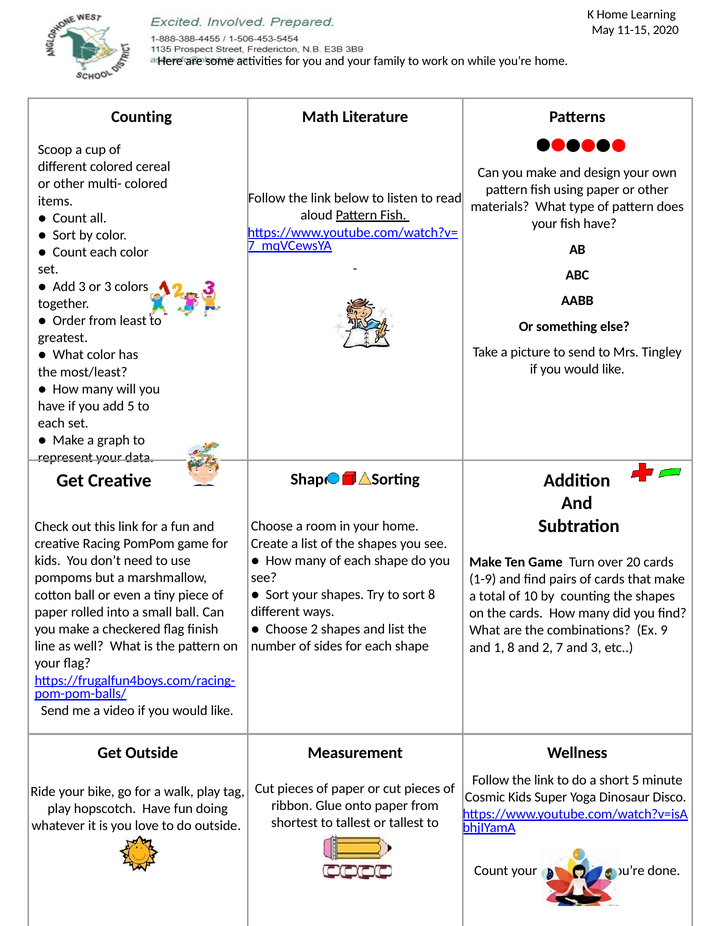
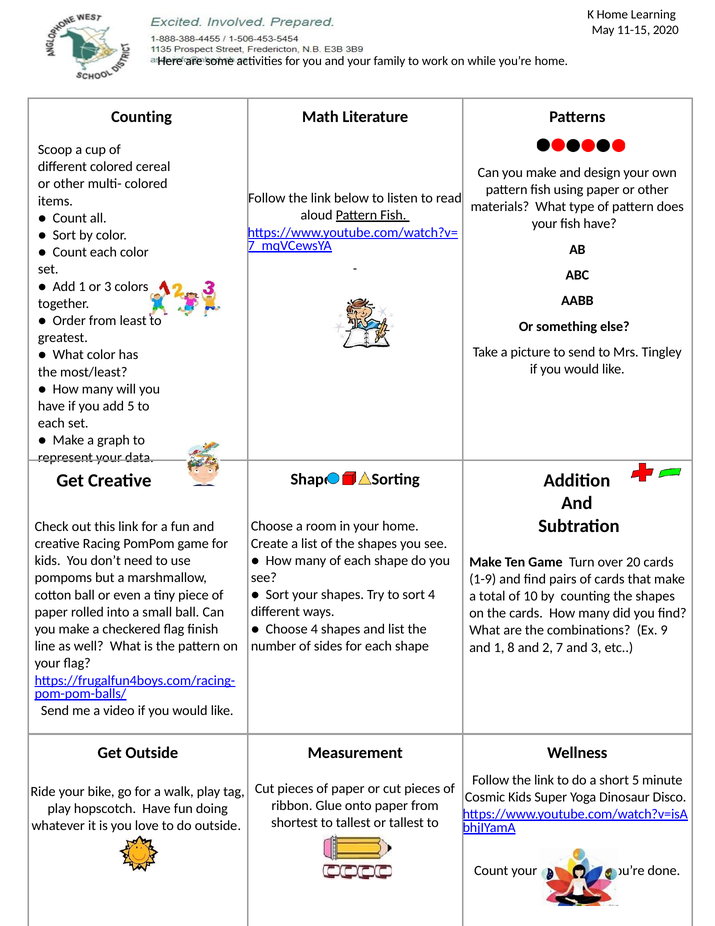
Add 3: 3 -> 1 (82, 286)
sort 8: 8 -> 4 (432, 594)
Choose 2: 2 -> 4 (314, 628)
